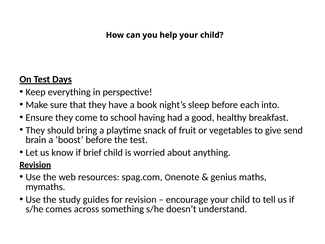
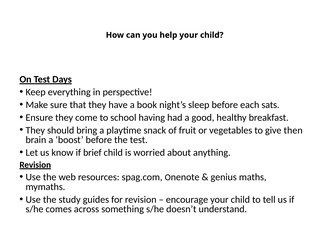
into: into -> sats (270, 105)
send: send -> then (293, 130)
